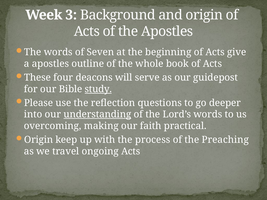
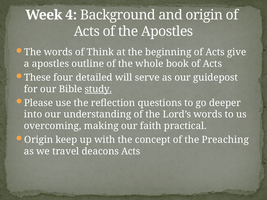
3: 3 -> 4 (71, 15)
Seven: Seven -> Think (100, 52)
deacons: deacons -> detailed (94, 78)
understanding underline: present -> none (97, 115)
process: process -> concept (153, 140)
ongoing: ongoing -> deacons (100, 151)
